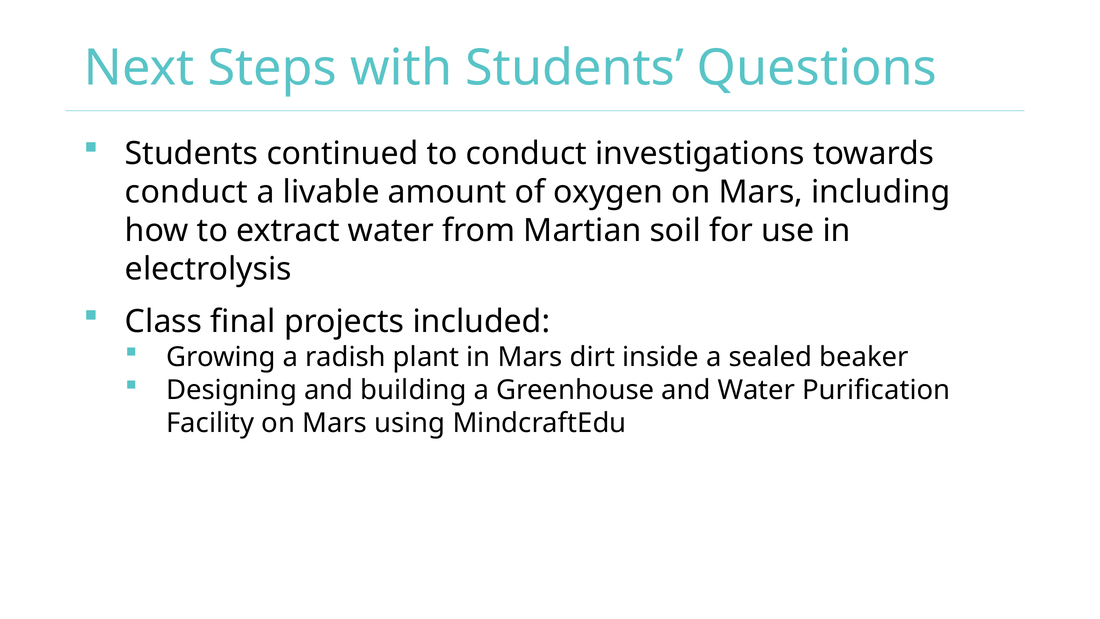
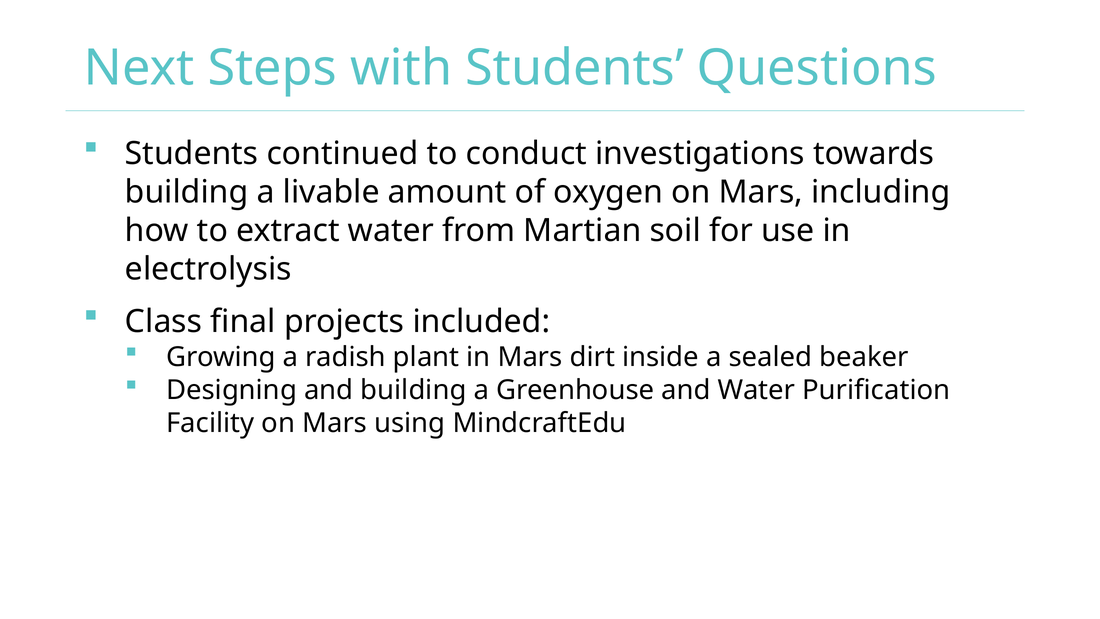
conduct: conduct -> building (187, 192)
